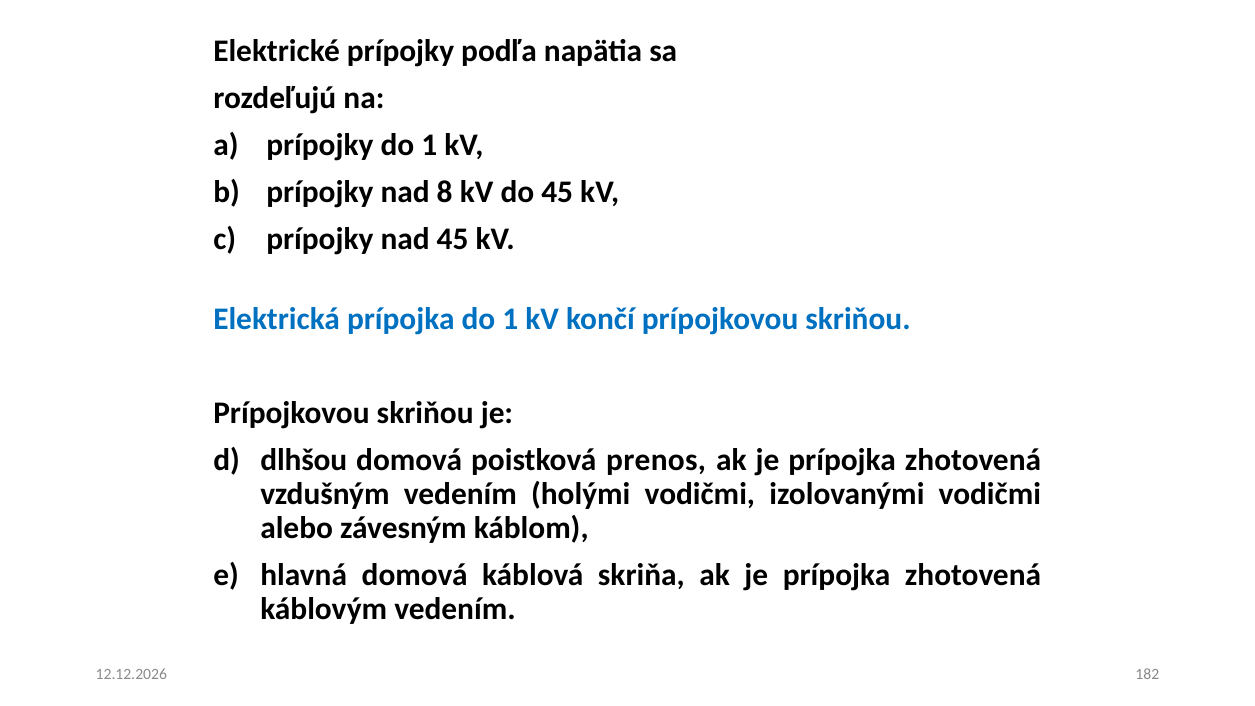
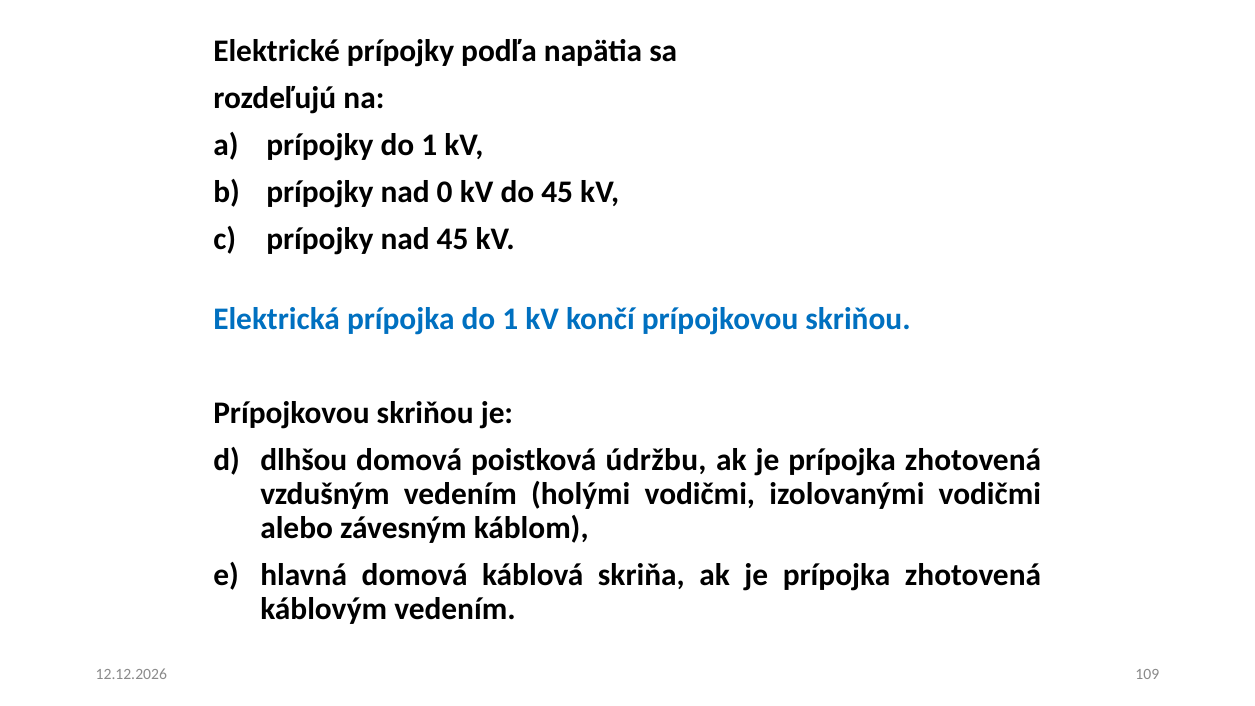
8: 8 -> 0 (445, 192)
prenos: prenos -> údržbu (656, 460)
182: 182 -> 109 (1147, 674)
